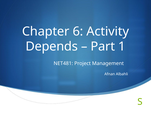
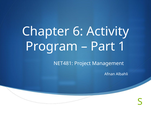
Depends: Depends -> Program (52, 47)
